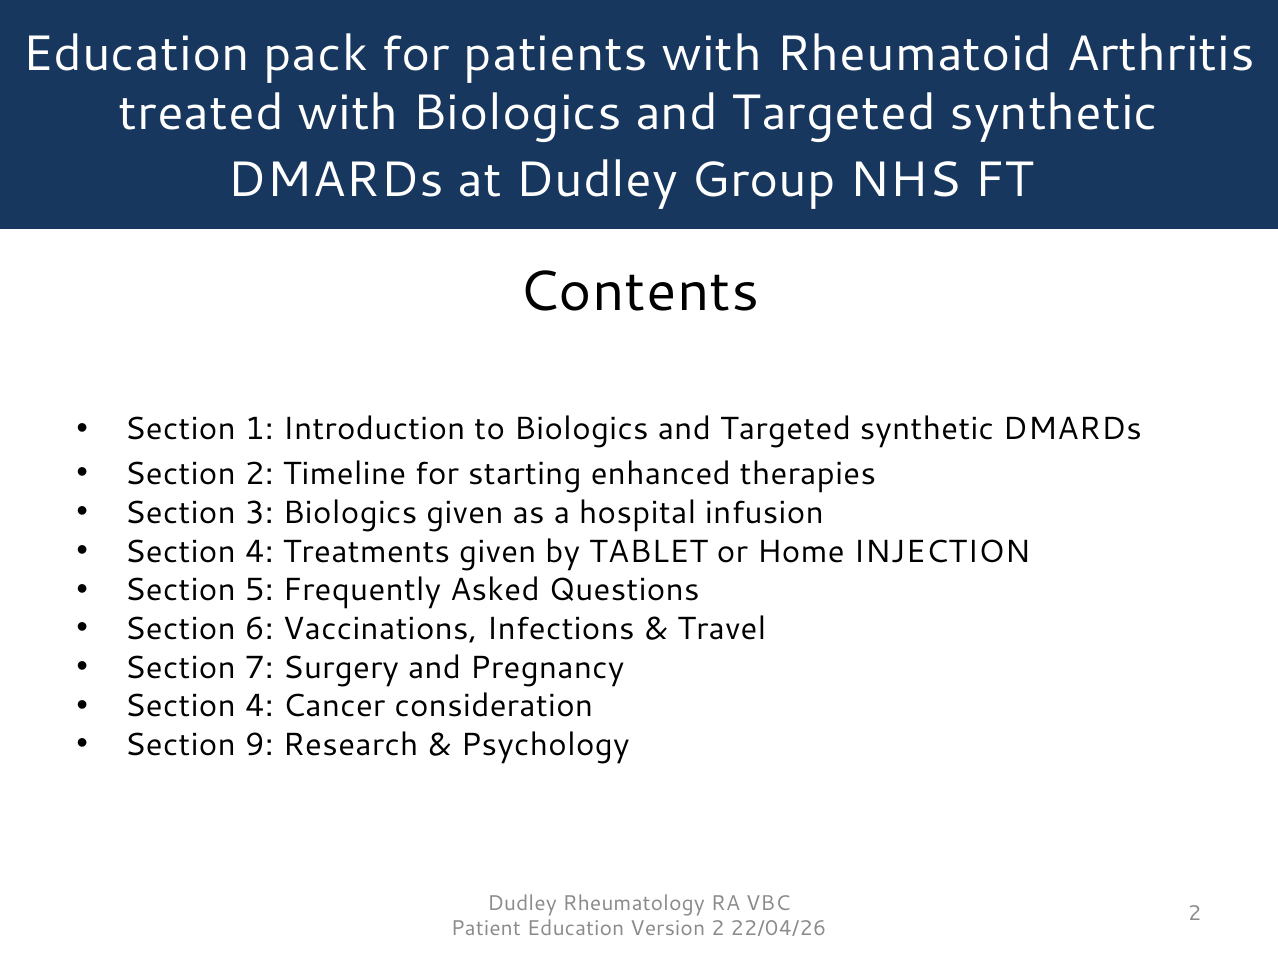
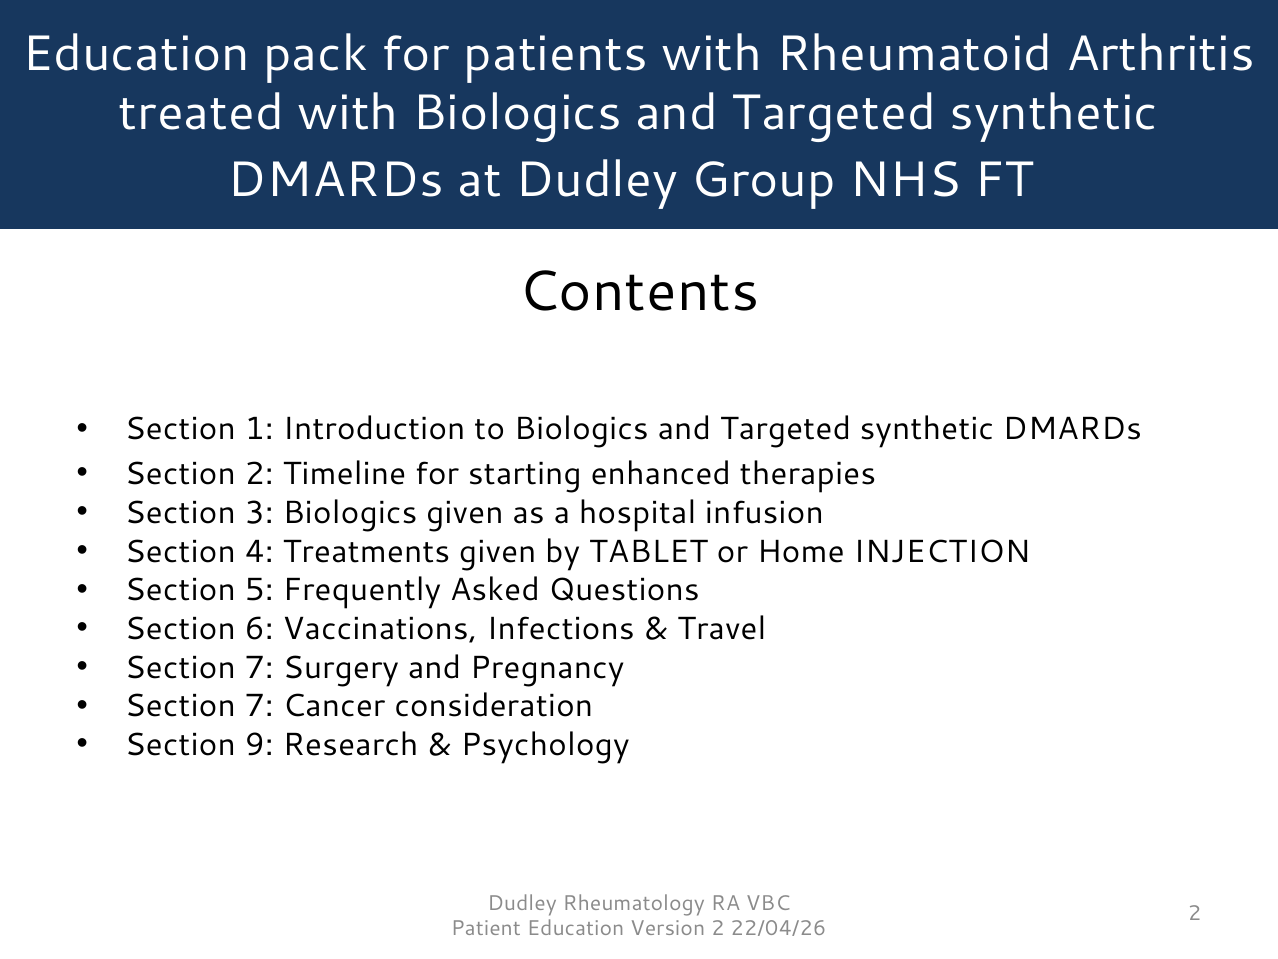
4: 4 -> 7 (259, 706)
